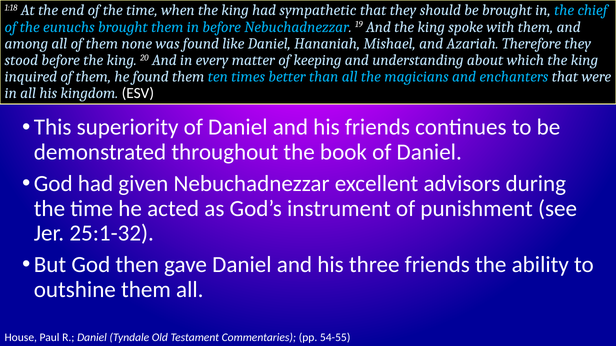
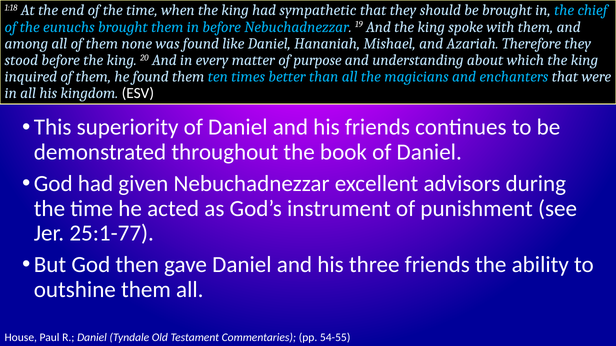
keeping: keeping -> purpose (318, 60)
25:1-32: 25:1-32 -> 25:1-77 (112, 234)
